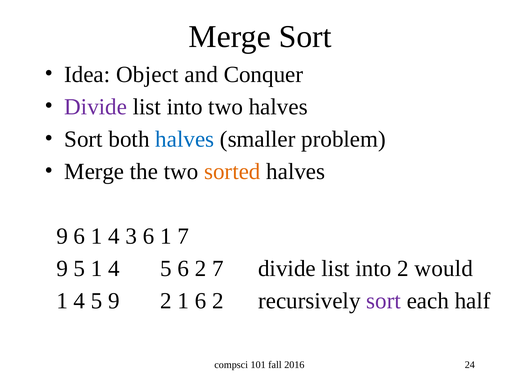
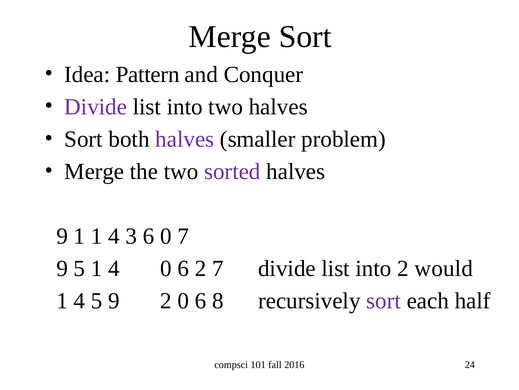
Object: Object -> Pattern (148, 74)
halves colour: blue -> purple (185, 139)
sorted colour: orange -> purple (232, 171)
9 6: 6 -> 1 (79, 236)
3 6 1: 1 -> 0 (166, 236)
5 1 4 5: 5 -> 0 (166, 268)
2 1: 1 -> 0 (183, 300)
2: 2 -> 8 (218, 300)
